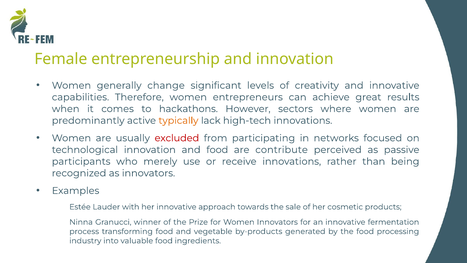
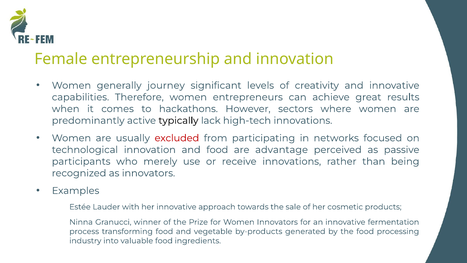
change: change -> journey (166, 85)
typically colour: orange -> black (178, 120)
contribute: contribute -> advantage (282, 150)
